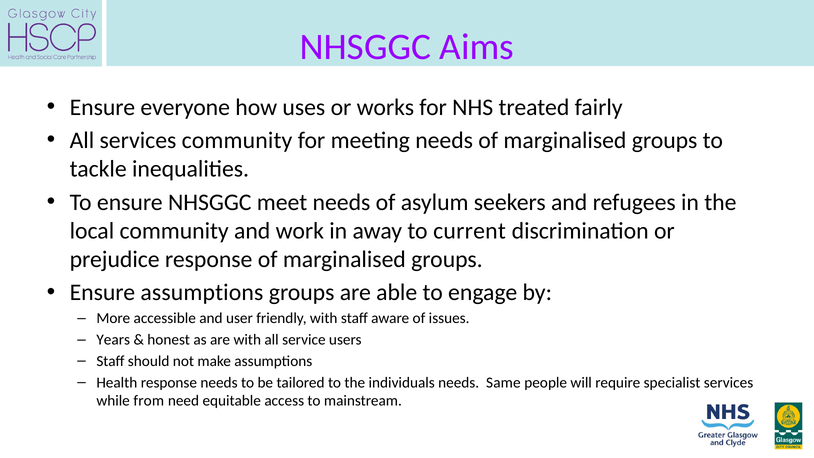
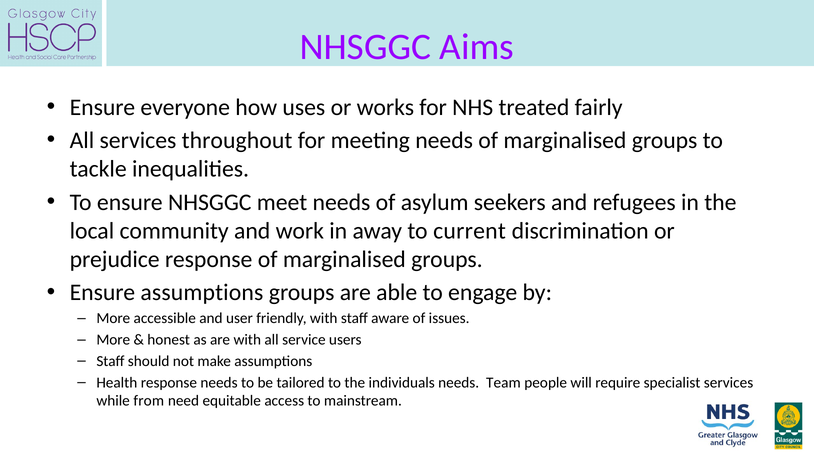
services community: community -> throughout (237, 140)
Years: Years -> More (113, 340)
Same: Same -> Team (503, 382)
